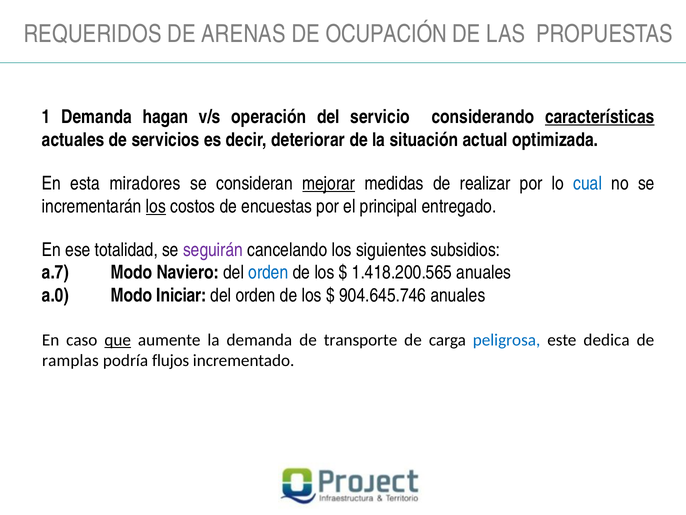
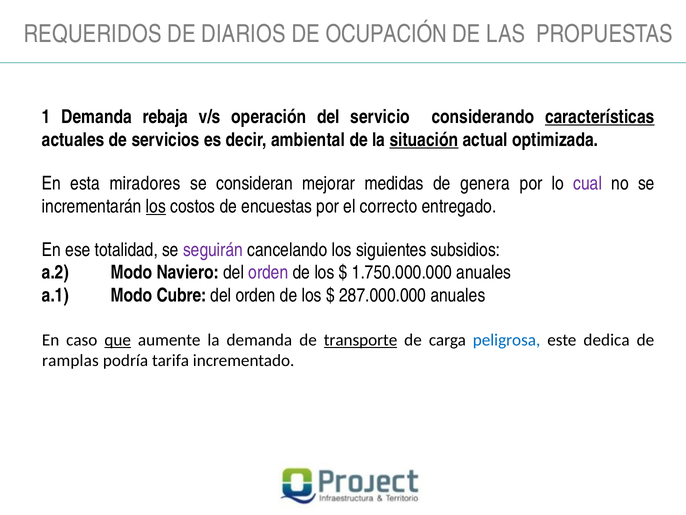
ARENAS: ARENAS -> DIARIOS (244, 34)
hagan: hagan -> rebaja (165, 117)
deteriorar: deteriorar -> ambiental (308, 140)
situación underline: none -> present (424, 140)
mejorar underline: present -> none (329, 183)
realizar: realizar -> genera (485, 183)
cual colour: blue -> purple (588, 183)
principal: principal -> correcto (389, 206)
a.7: a.7 -> a.2 (55, 272)
orden colour: blue -> purple (268, 272)
1.418.200.565: 1.418.200.565 -> 1.750.000.000 (402, 272)
a.0: a.0 -> a.1 (55, 295)
Iniciar: Iniciar -> Cubre (181, 295)
904.645.746: 904.645.746 -> 287.000.000 (383, 295)
transporte underline: none -> present (361, 340)
flujos: flujos -> tarifa (171, 360)
